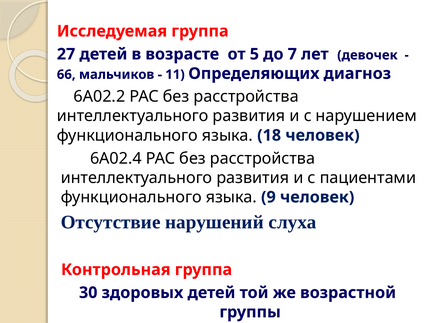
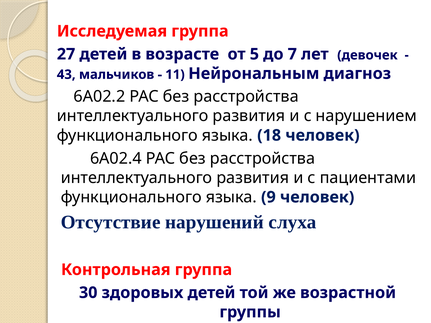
66: 66 -> 43 (66, 75)
Определяющих: Определяющих -> Нейрональным (254, 74)
